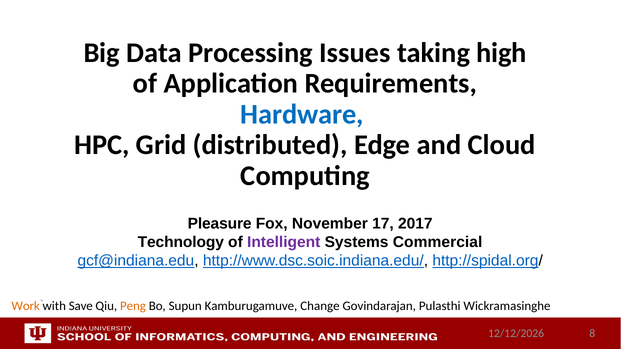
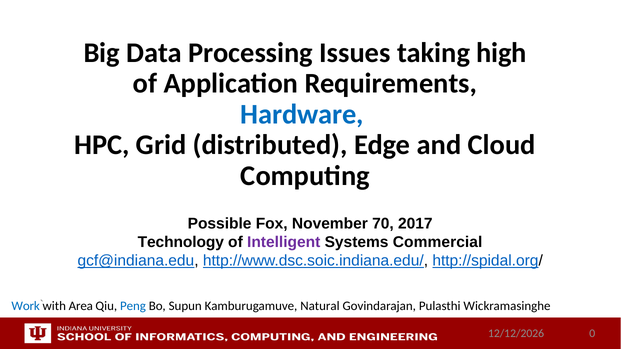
Pleasure: Pleasure -> Possible (220, 224)
17: 17 -> 70 (383, 224)
Work colour: orange -> blue (26, 306)
Save: Save -> Area (81, 306)
Peng colour: orange -> blue (133, 306)
Change: Change -> Natural (320, 306)
8: 8 -> 0 (592, 334)
